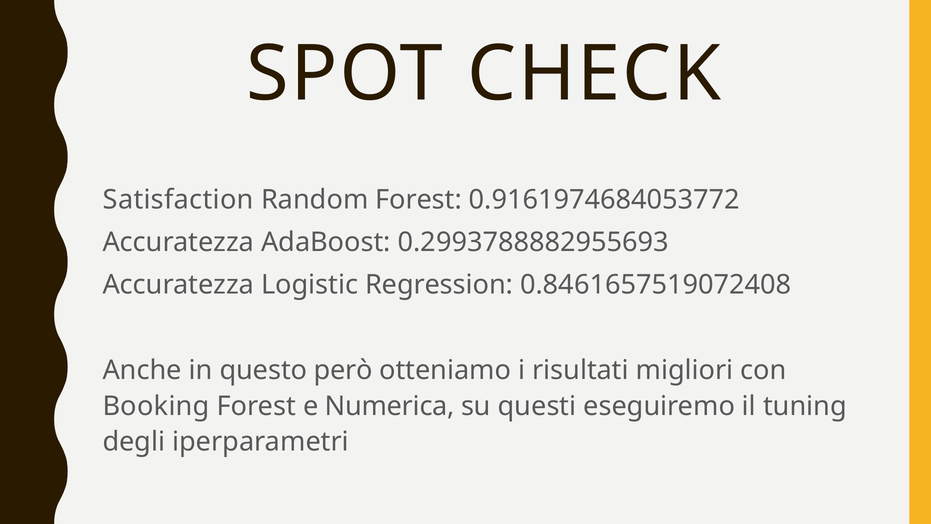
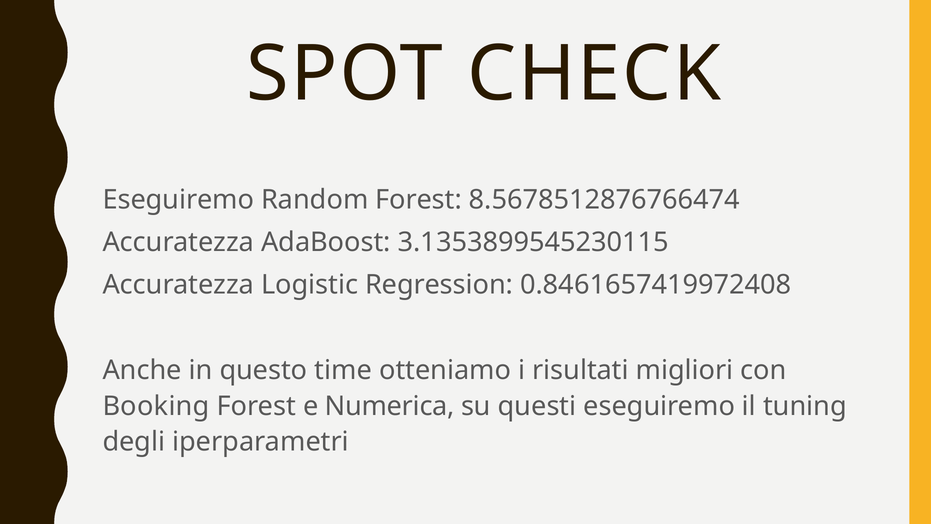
Satisfaction: Satisfaction -> Eseguiremo (178, 199)
0.9161974684053772: 0.9161974684053772 -> 8.5678512876766474 (604, 199)
0.2993788882955693: 0.2993788882955693 -> 3.1353899545230115 (533, 242)
0.8461657519072408: 0.8461657519072408 -> 0.8461657419972408 (656, 285)
però: però -> time (343, 370)
